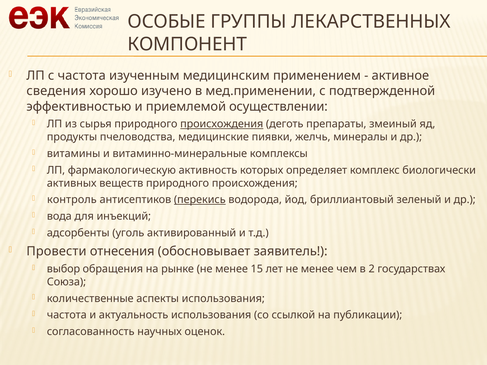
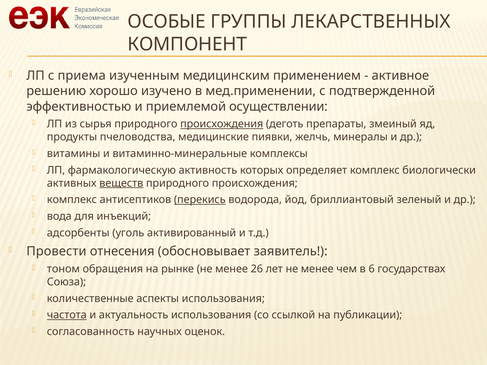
с частота: частота -> приема (82, 76)
сведения: сведения -> решению (56, 91)
веществ underline: none -> present (121, 183)
контроль: контроль -> комплекс (72, 200)
выбор: выбор -> тоном (63, 269)
15: 15 -> 26 (257, 269)
2: 2 -> 6 (372, 269)
частота underline: none -> present (67, 315)
